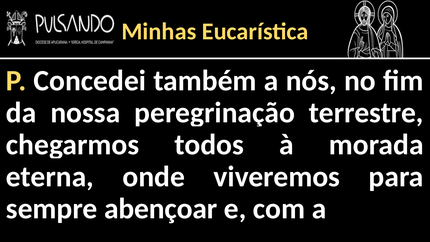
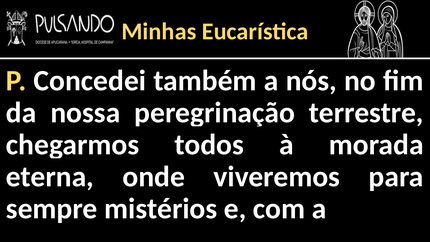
abençoar: abençoar -> mistérios (161, 208)
